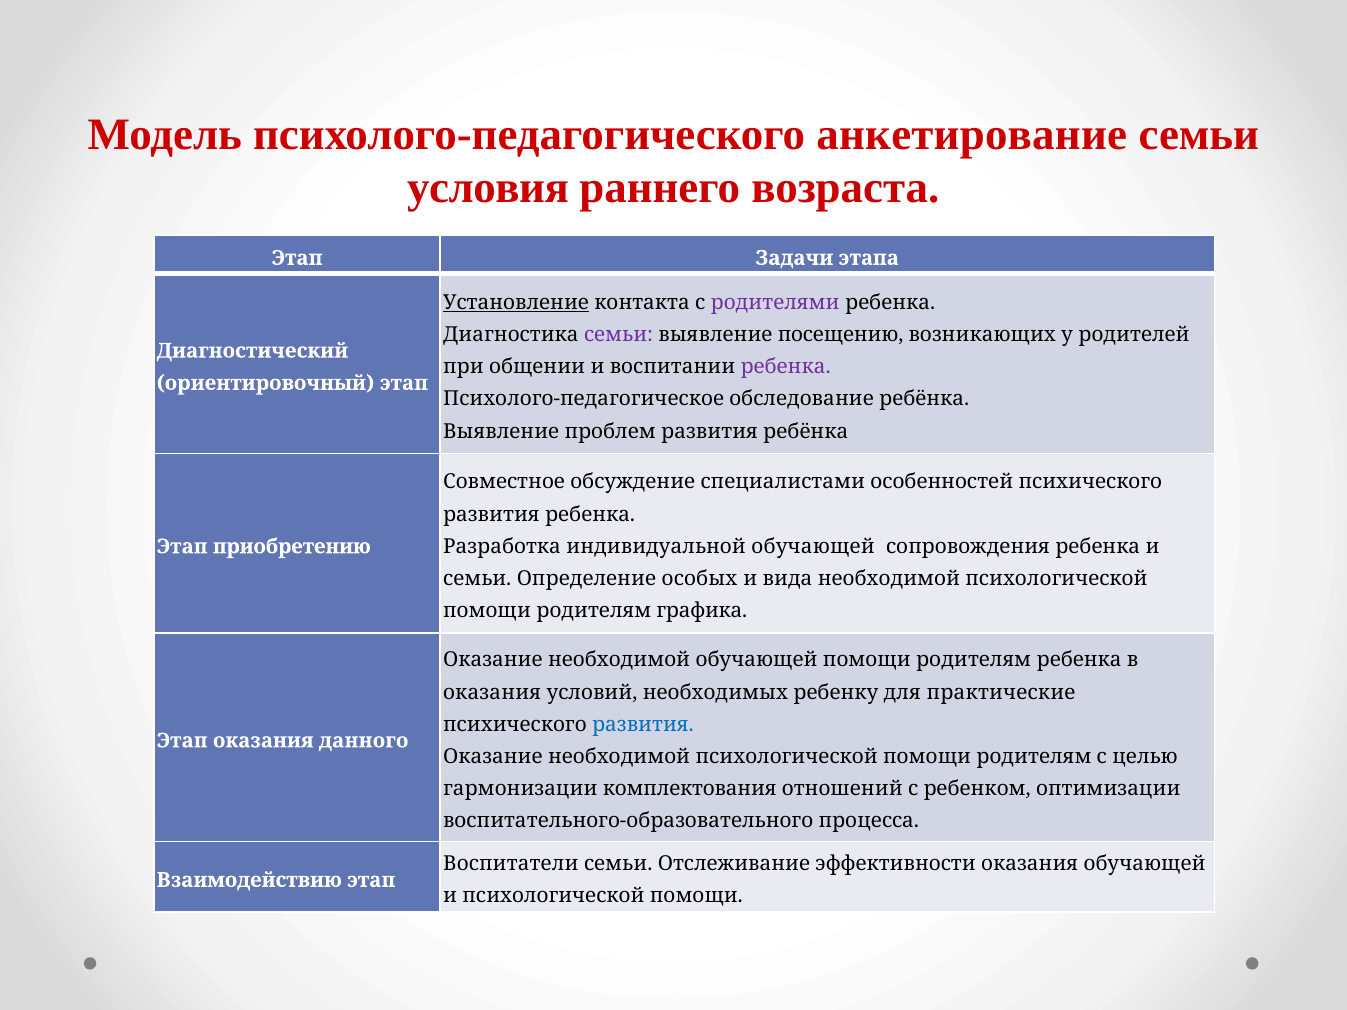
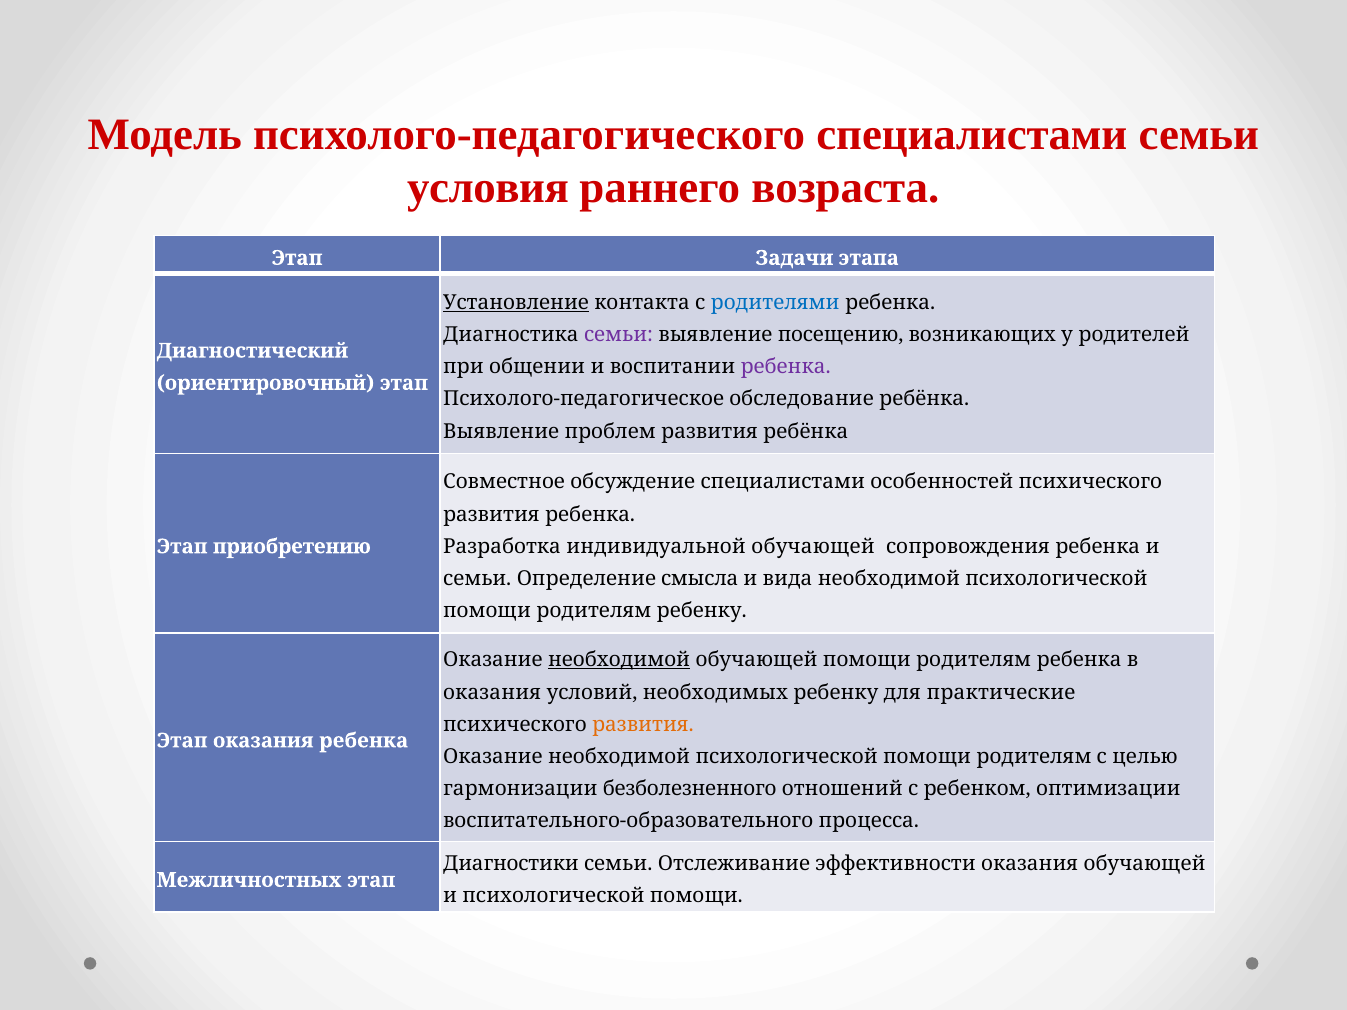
психолого-педагогического анкетирование: анкетирование -> специалистами (972, 134)
родителями colour: purple -> blue (775, 302)
особых: особых -> смысла (700, 579)
родителям графика: графика -> ребенку (702, 611)
необходимой underline: none -> present (619, 660)
развития colour: blue -> orange (643, 725)
оказания данного: данного -> ребенка (364, 741)
комплектования: комплектования -> безболезненного (690, 789)
Воспитатели: Воспитатели -> Диагностики (511, 864)
Взаимодействию: Взаимодействию -> Межличностных (249, 880)
